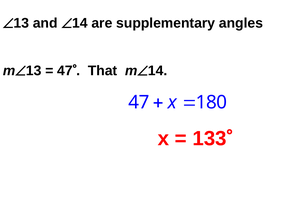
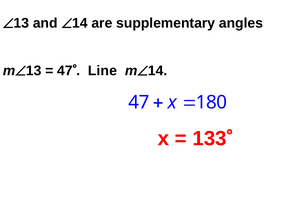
That: That -> Line (102, 70)
